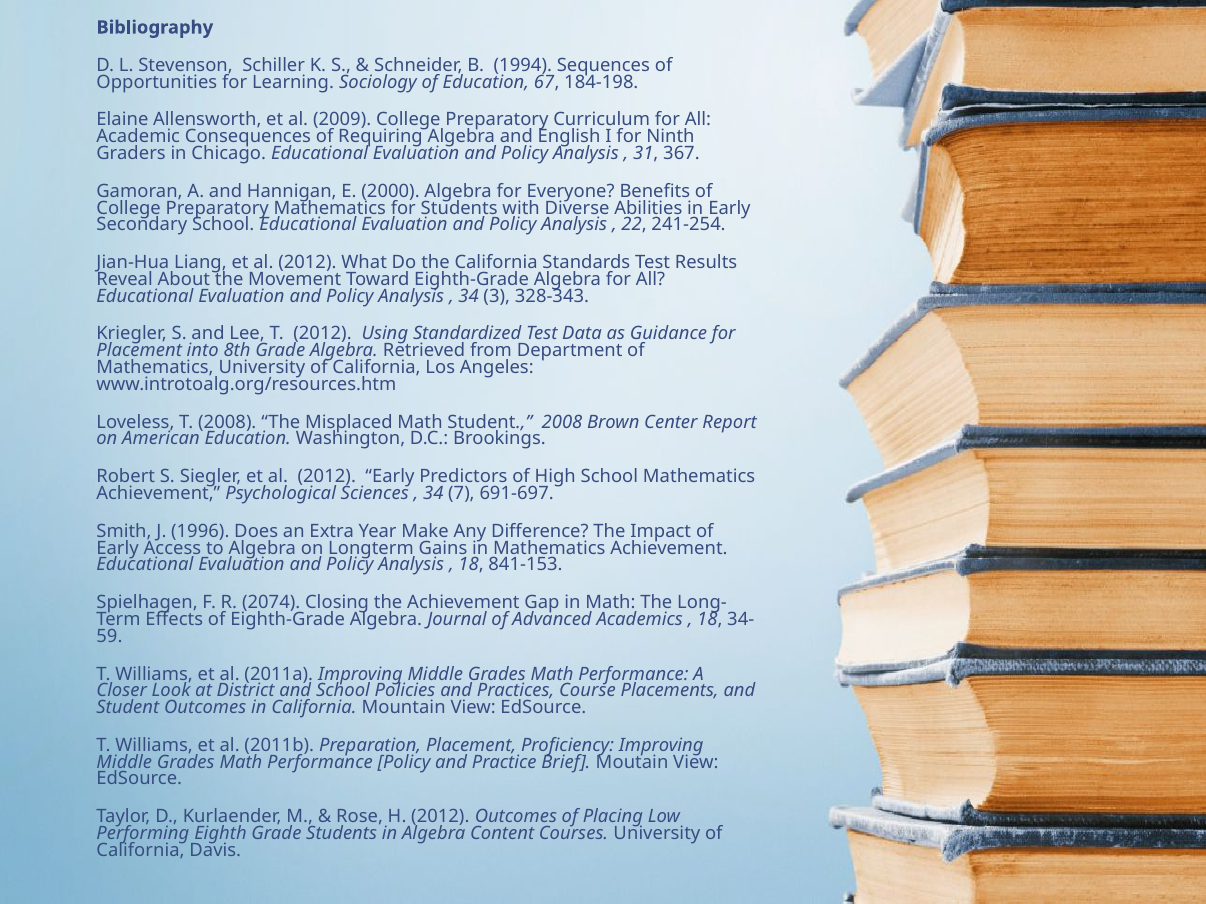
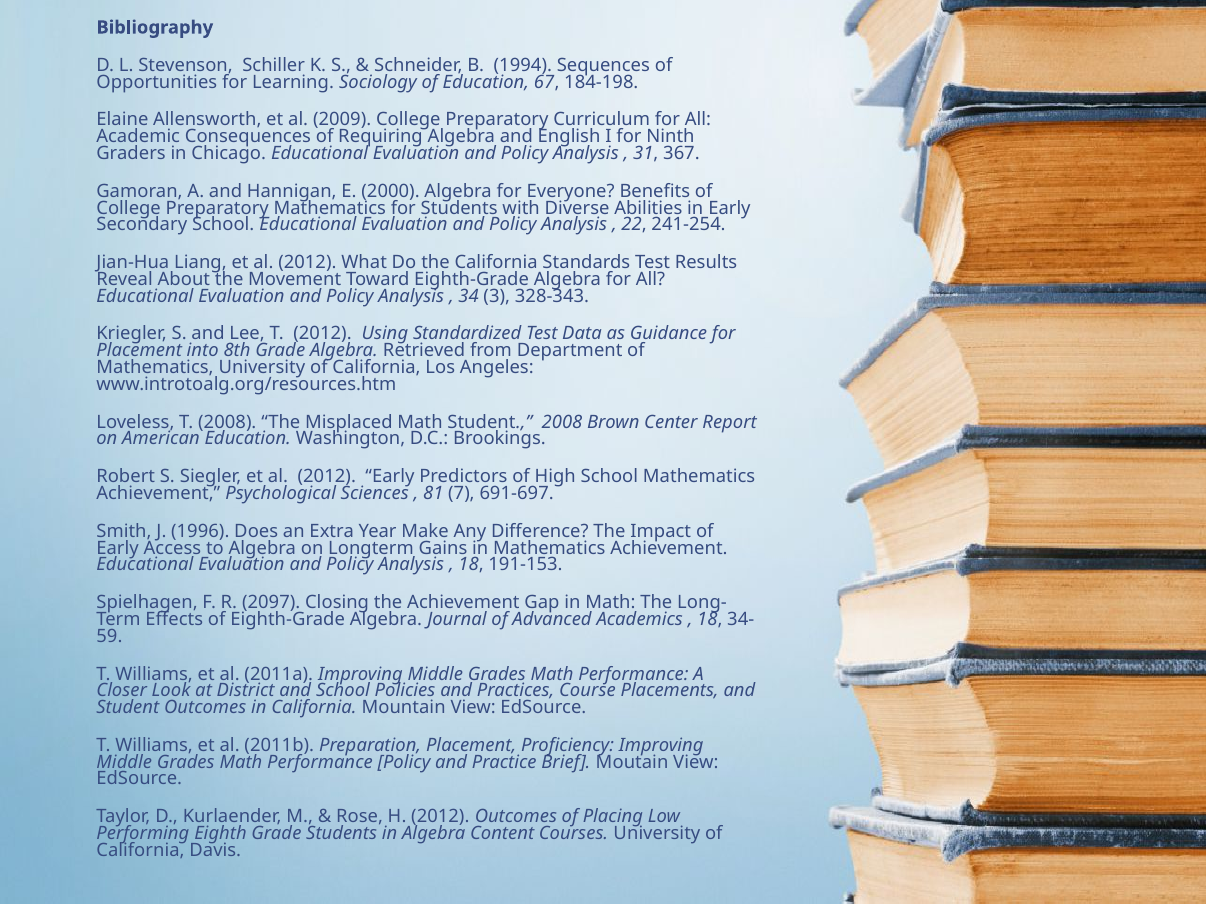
34: 34 -> 81 (433, 494)
841-153: 841-153 -> 191-153 (526, 565)
2074: 2074 -> 2097 (271, 603)
